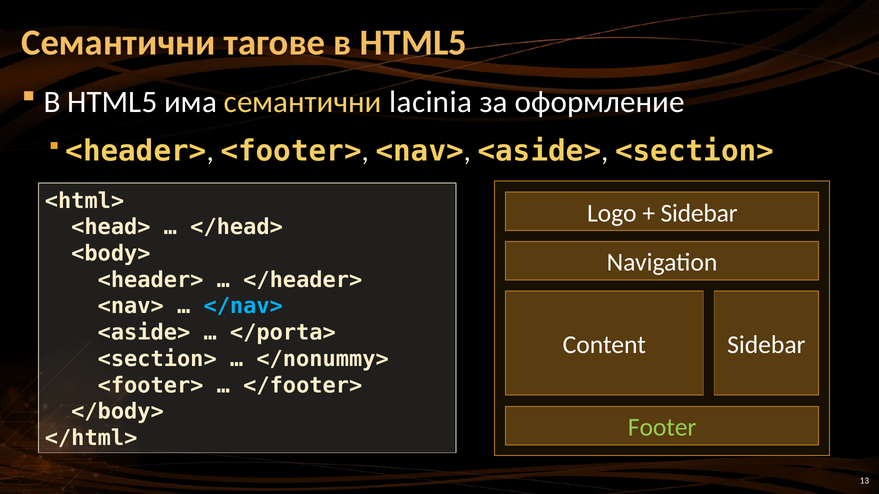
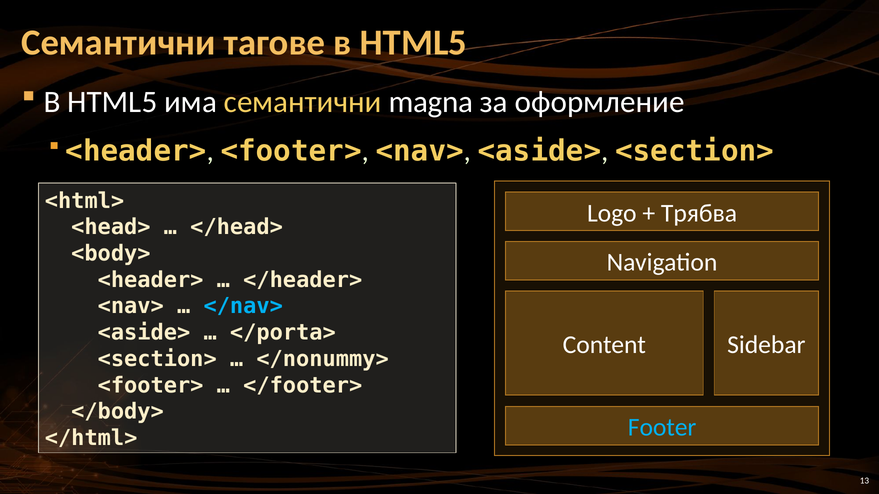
lacinia: lacinia -> magna (431, 102)
Sidebar: Sidebar -> Трябва (699, 213)
Footer colour: light green -> light blue (662, 428)
